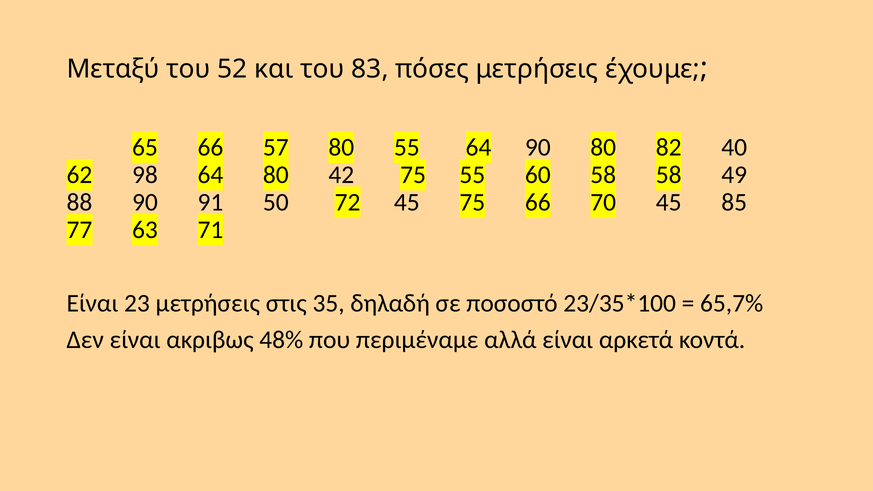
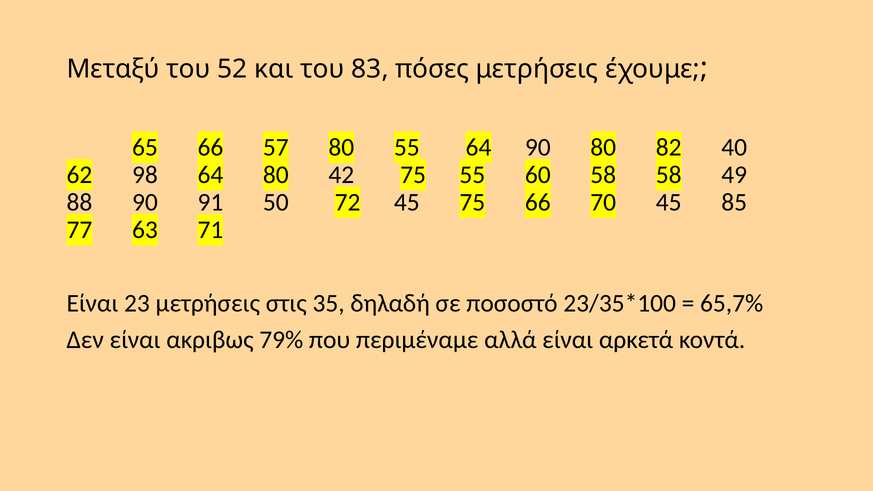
48%: 48% -> 79% (281, 340)
